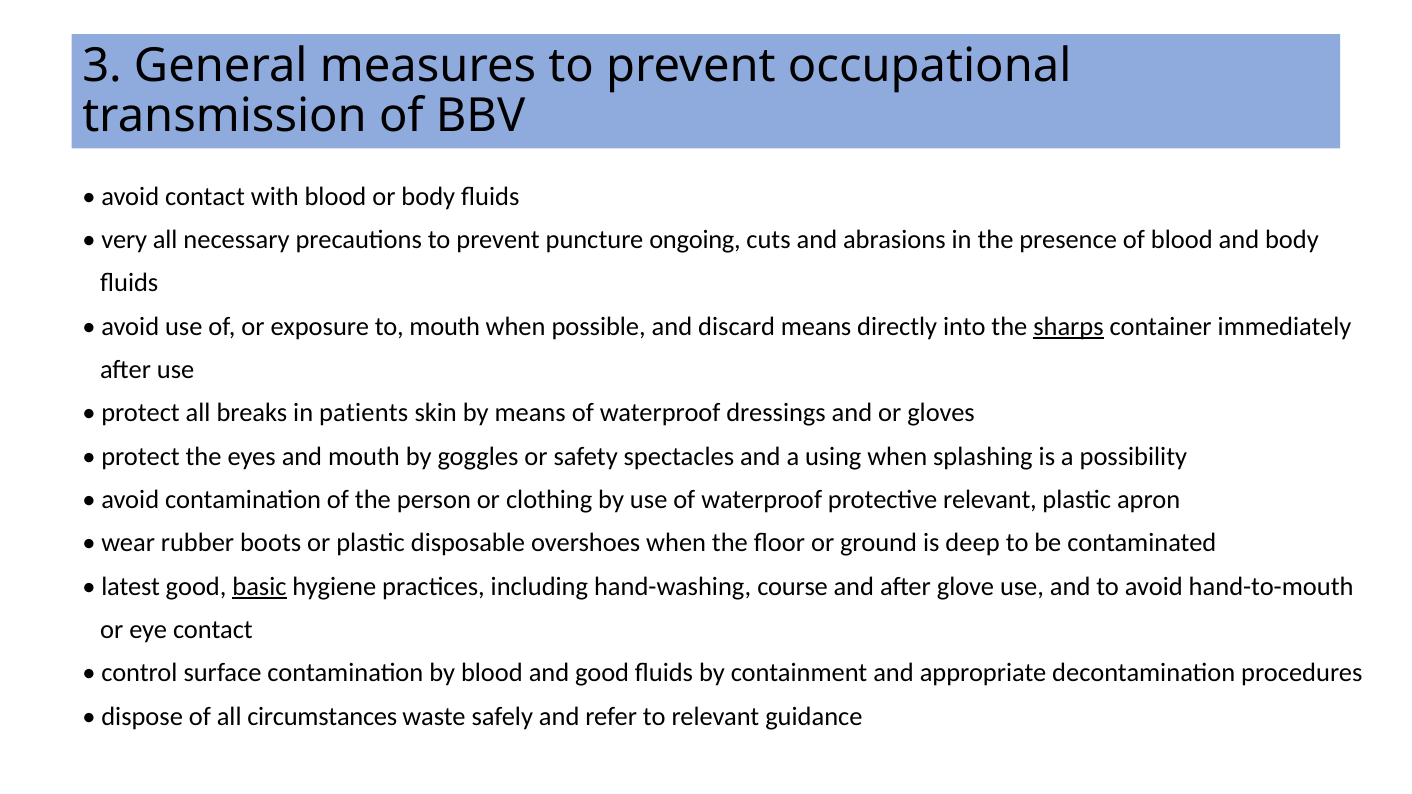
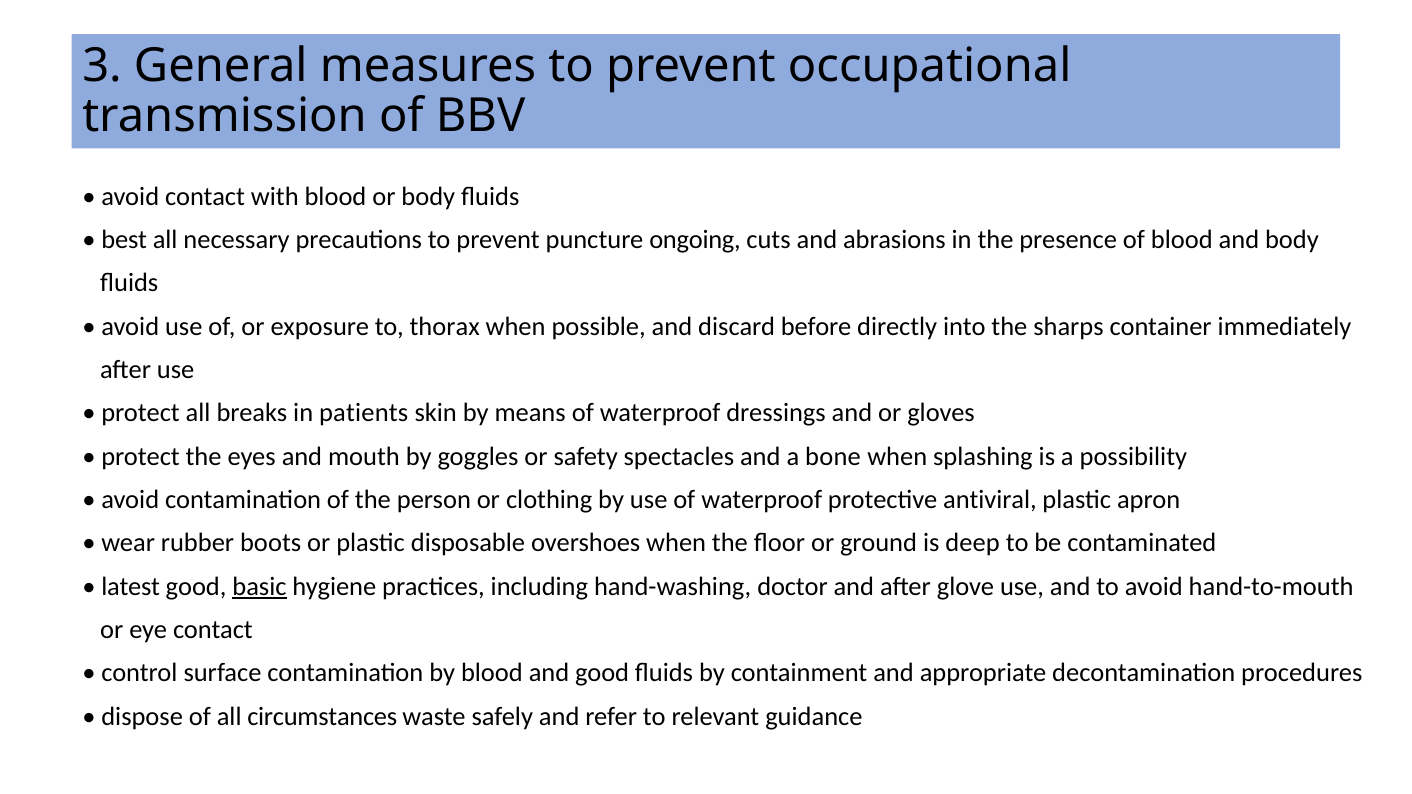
very: very -> best (124, 240)
to mouth: mouth -> thorax (445, 327)
discard means: means -> before (816, 327)
sharps underline: present -> none (1068, 327)
using: using -> bone (833, 457)
protective relevant: relevant -> antiviral (990, 500)
course: course -> doctor (793, 587)
